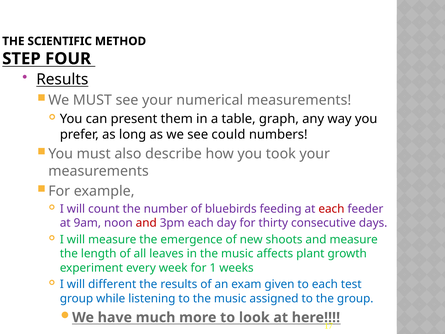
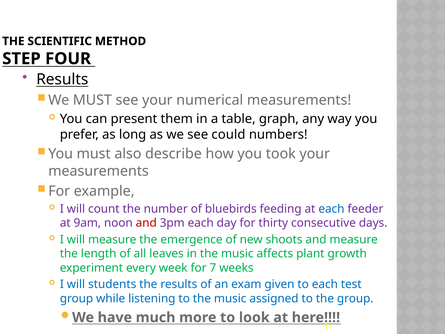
each colour: red -> blue (331, 209)
1: 1 -> 7 (213, 268)
different: different -> students (112, 284)
